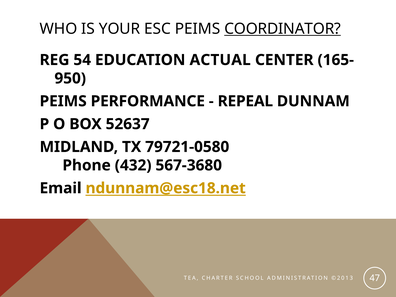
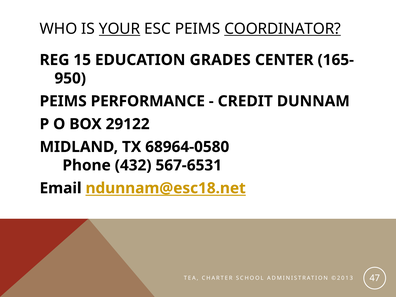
YOUR underline: none -> present (120, 29)
54: 54 -> 15 (82, 60)
ACTUAL: ACTUAL -> GRADES (220, 60)
REPEAL: REPEAL -> CREDIT (245, 101)
52637: 52637 -> 29122 (128, 124)
79721-0580: 79721-0580 -> 68964-0580 (187, 147)
567-3680: 567-3680 -> 567-6531 (189, 165)
